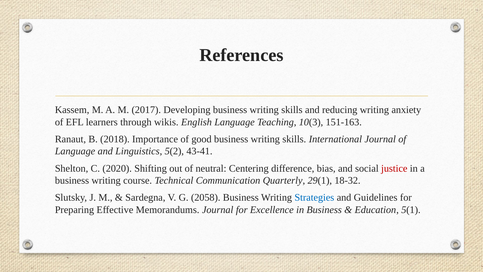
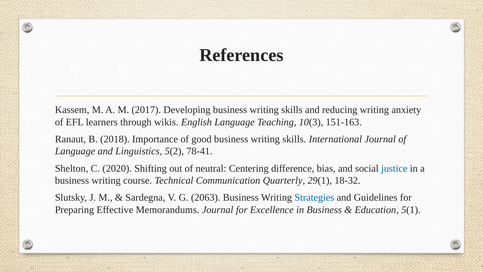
43-41: 43-41 -> 78-41 (199, 151)
justice colour: red -> blue (394, 168)
2058: 2058 -> 2063 (206, 197)
